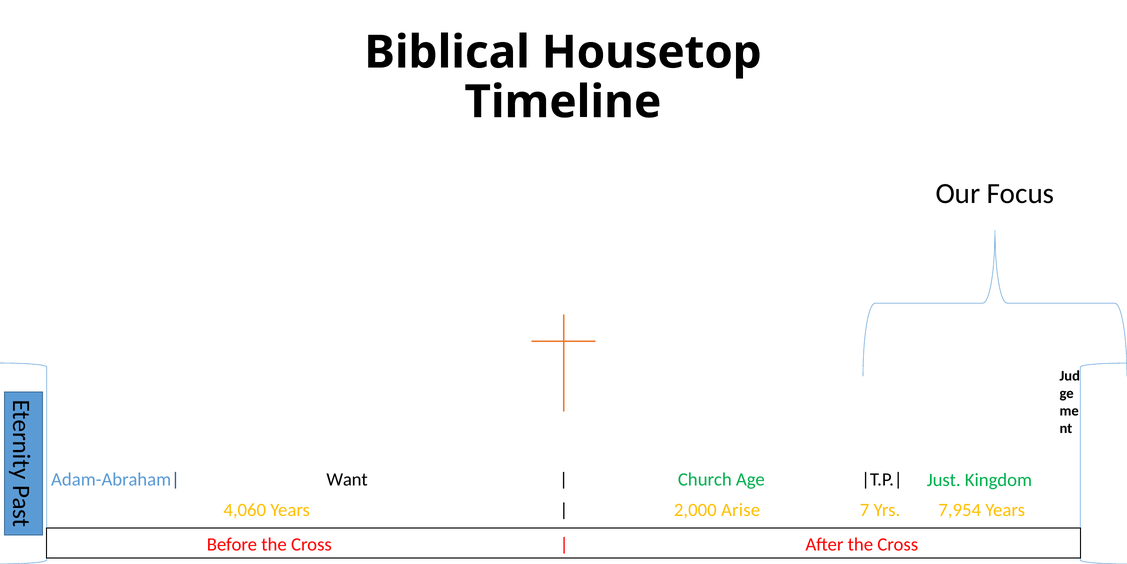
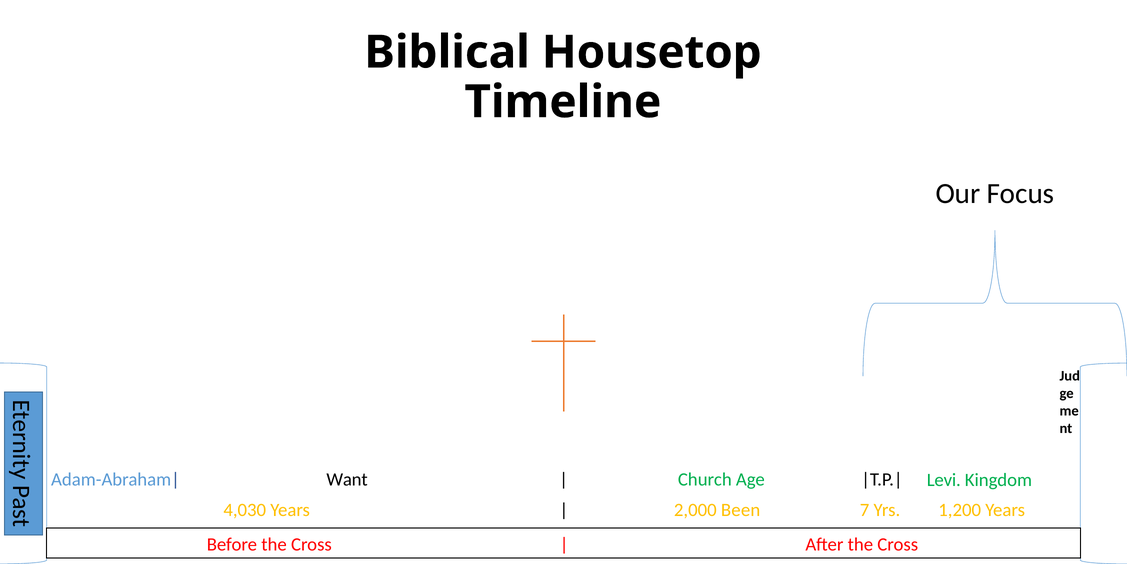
Just: Just -> Levi (944, 480)
4,060: 4,060 -> 4,030 (245, 510)
Arise: Arise -> Been (741, 510)
7,954: 7,954 -> 1,200 (960, 510)
